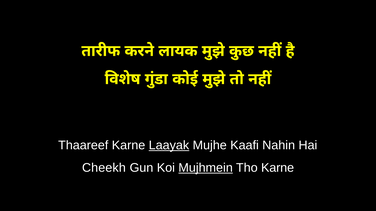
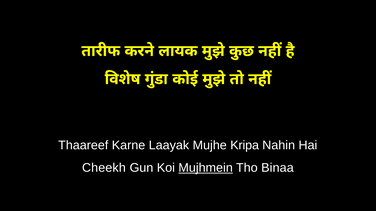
Laayak underline: present -> none (169, 146)
Kaafi: Kaafi -> Kripa (245, 146)
Tho Karne: Karne -> Binaa (277, 168)
